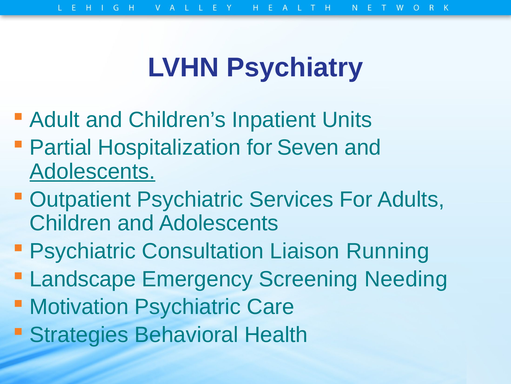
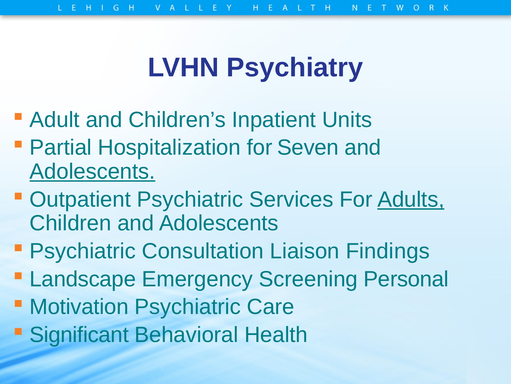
Adults underline: none -> present (411, 199)
Running: Running -> Findings (388, 251)
Needing: Needing -> Personal (406, 279)
Strategies: Strategies -> Significant (79, 334)
